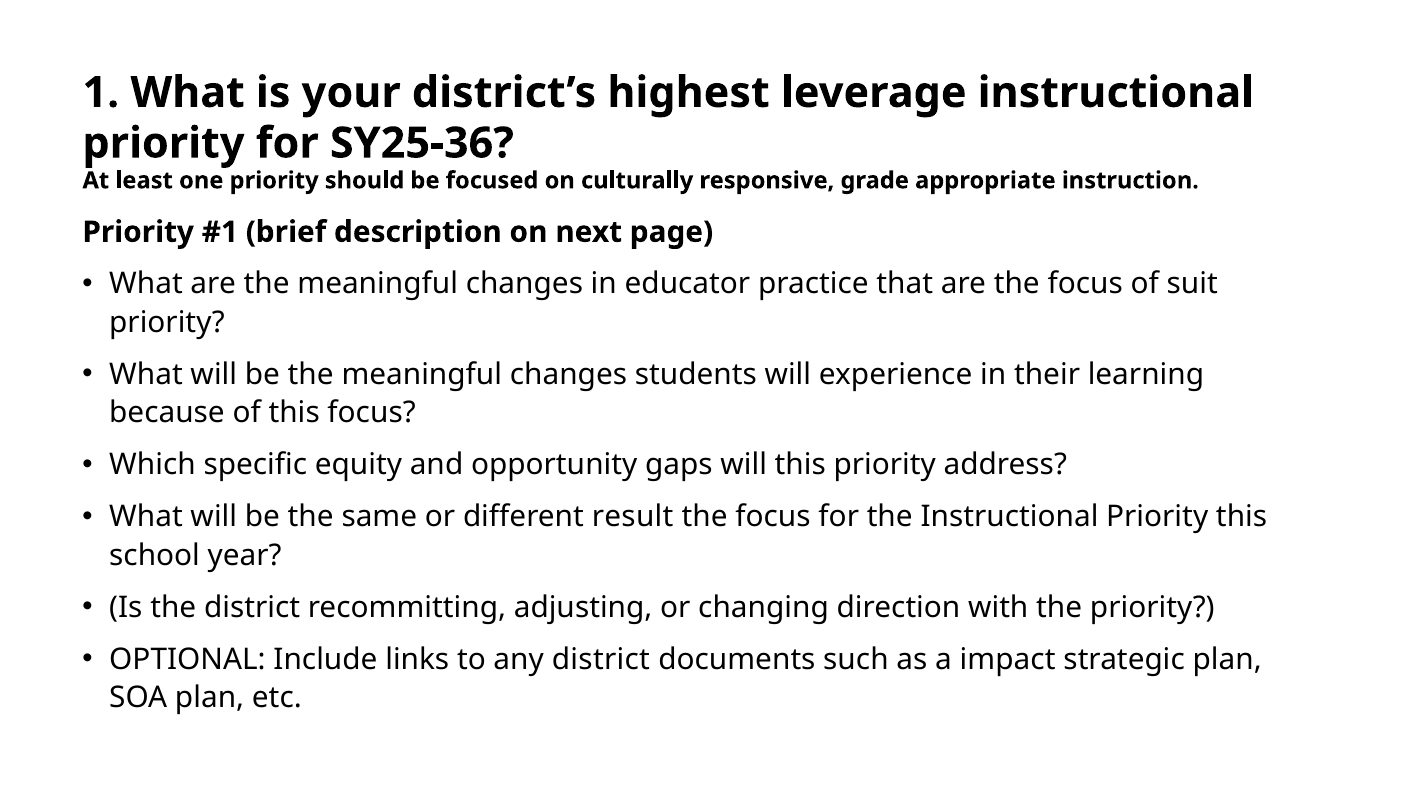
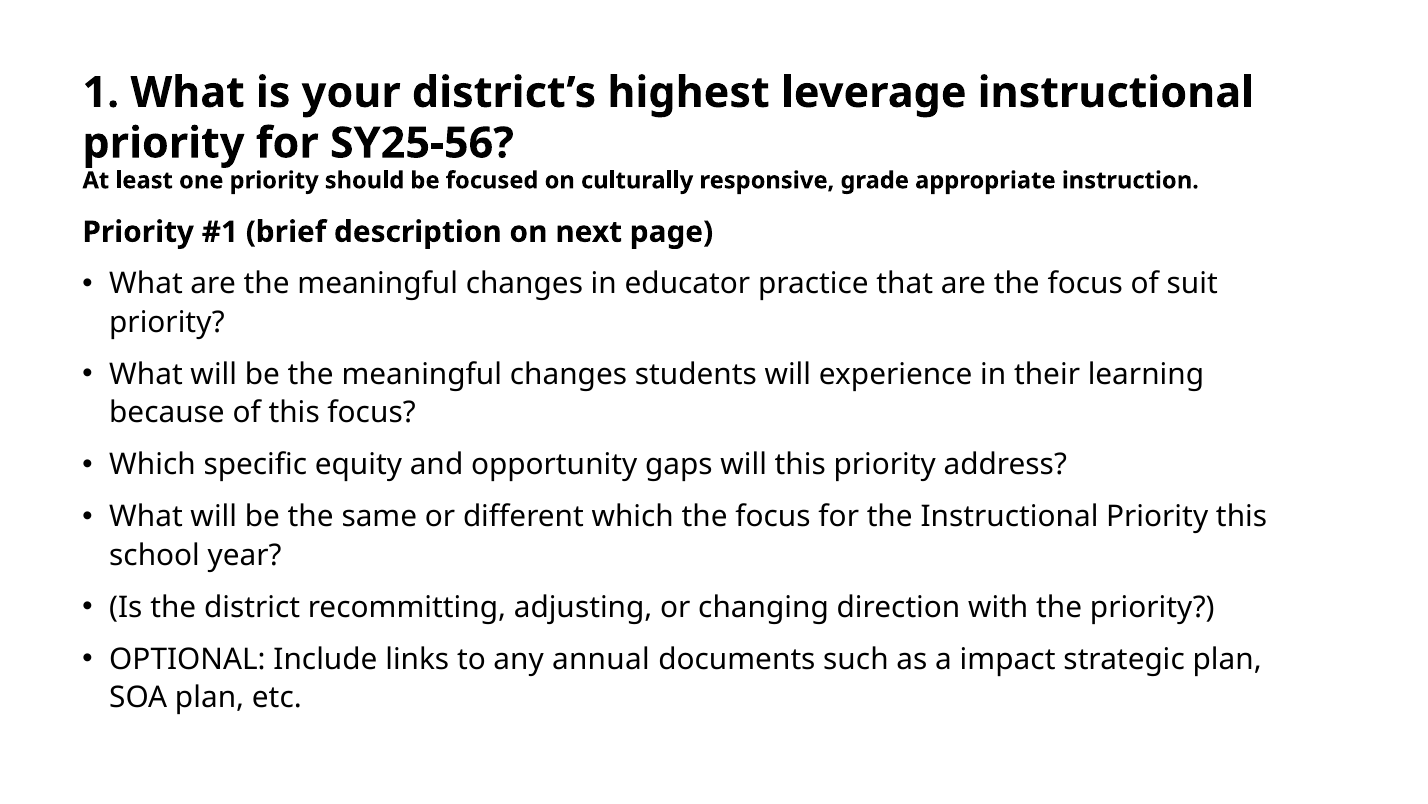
SY25-36: SY25-36 -> SY25-56 (422, 143)
different result: result -> which (633, 516)
any district: district -> annual (601, 659)
